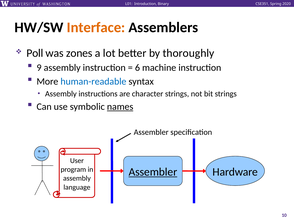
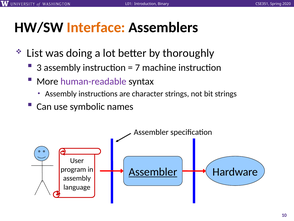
Poll: Poll -> List (35, 53)
zones: zones -> doing (79, 53)
9: 9 -> 3 (39, 68)
6: 6 -> 7 (137, 68)
human-readable colour: blue -> purple (93, 81)
names underline: present -> none (120, 106)
